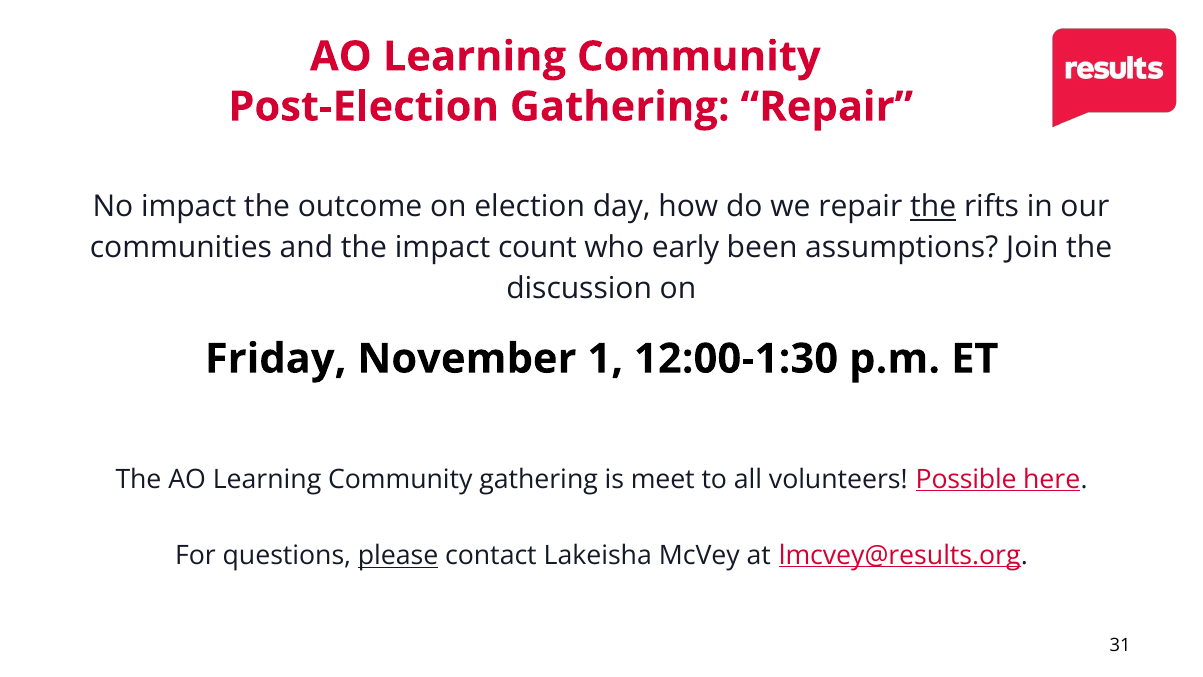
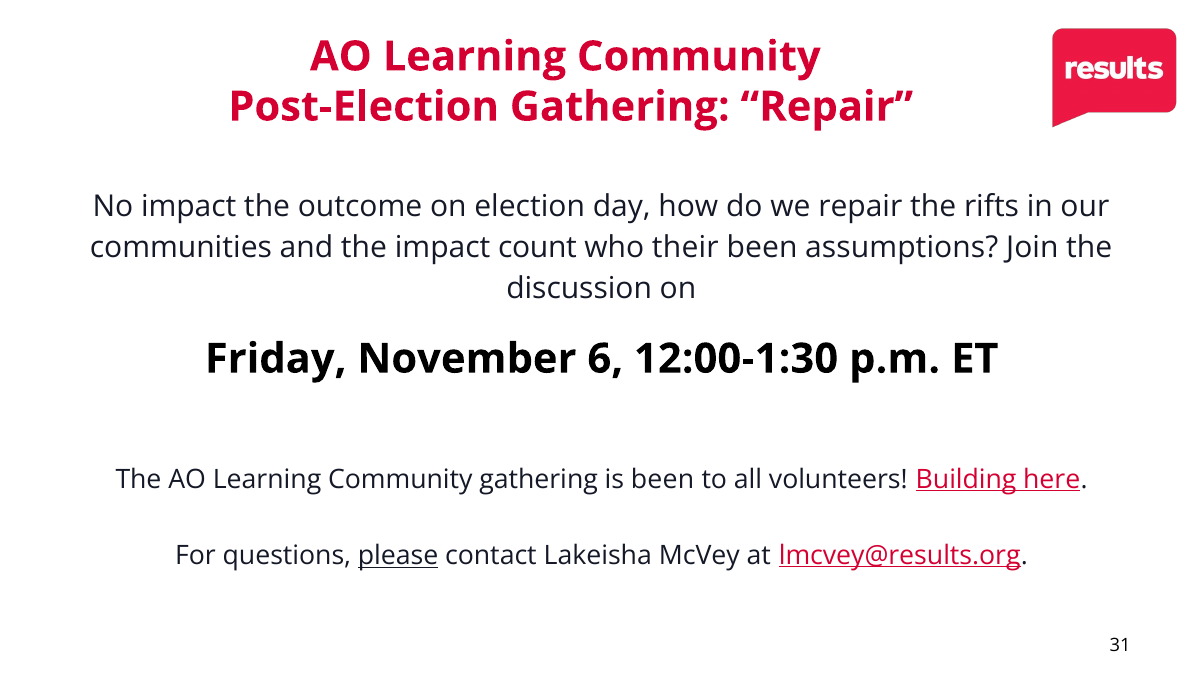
the underline: present -> none (933, 207)
early: early -> their (685, 247)
1: 1 -> 6 (605, 359)
is meet: meet -> been (663, 479)
Possible: Possible -> Building (966, 479)
